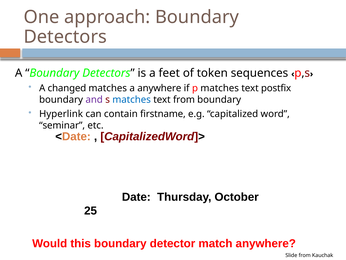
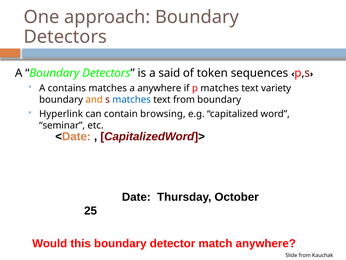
feet: feet -> said (169, 73)
changed: changed -> contains (67, 88)
postfix: postfix -> variety (276, 88)
and colour: purple -> orange (94, 100)
firstname: firstname -> browsing (163, 114)
